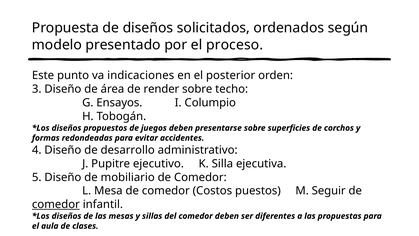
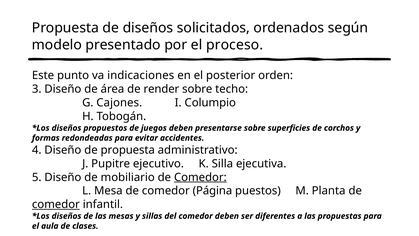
Ensayos: Ensayos -> Cajones (119, 103)
de desarrollo: desarrollo -> propuesta (128, 150)
Comedor underline: none -> present (200, 177)
Costos: Costos -> Página (212, 191)
Seguir: Seguir -> Planta (329, 191)
